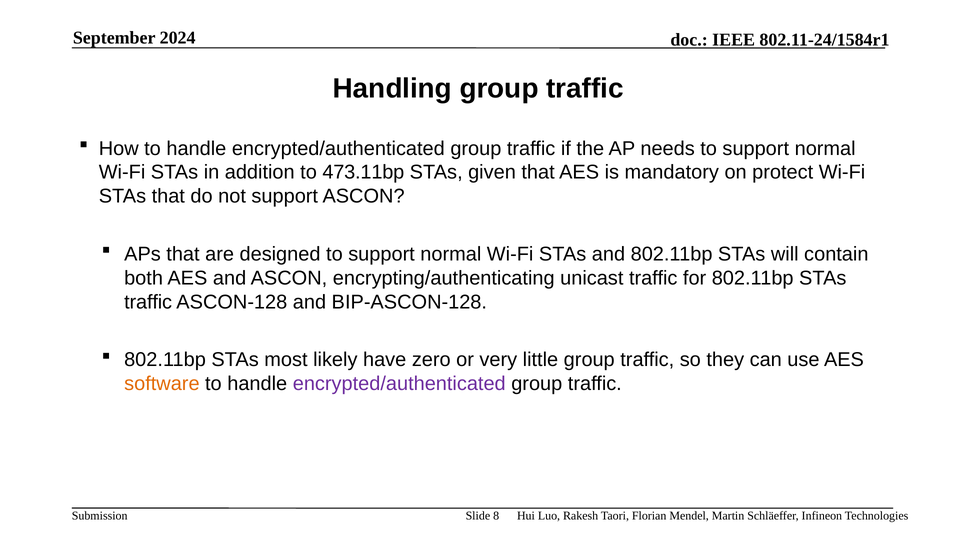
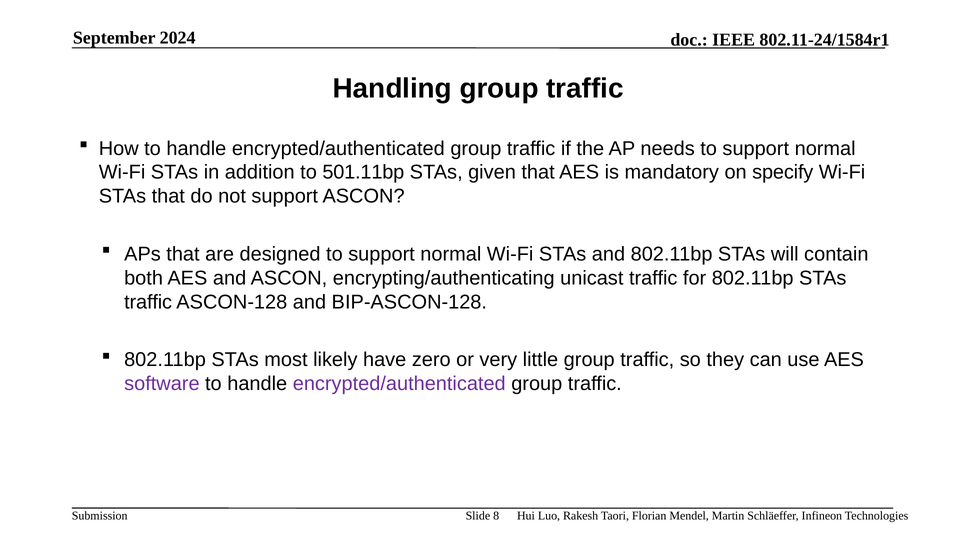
473.11bp: 473.11bp -> 501.11bp (363, 173)
protect: protect -> specify (783, 173)
software colour: orange -> purple (162, 384)
